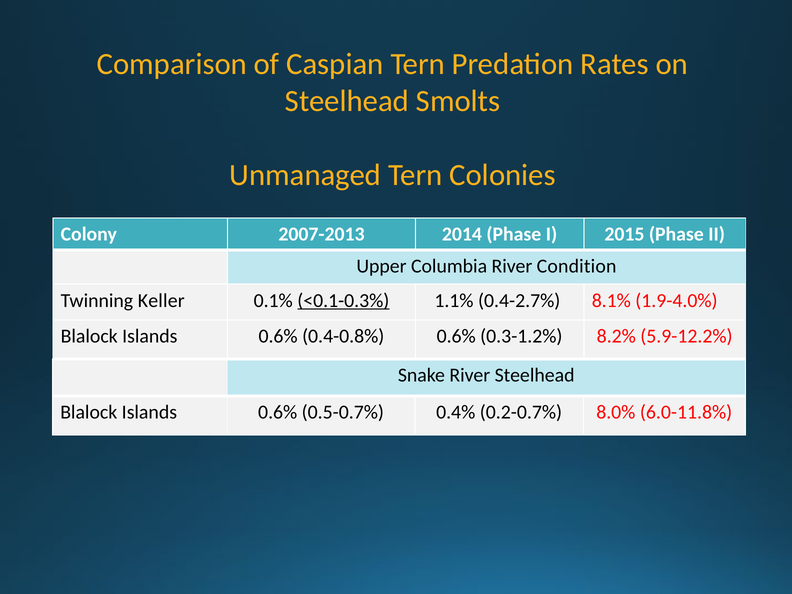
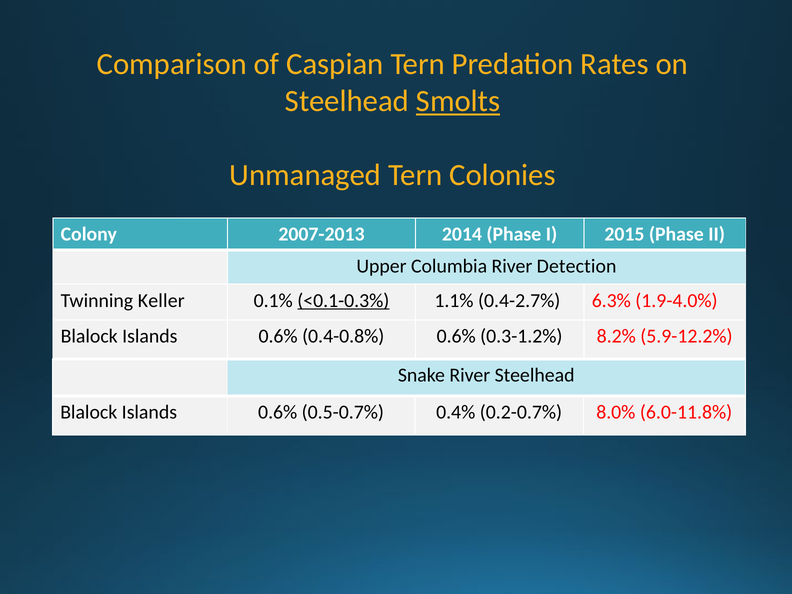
Smolts underline: none -> present (458, 101)
Condition: Condition -> Detection (577, 266)
8.1%: 8.1% -> 6.3% (611, 301)
